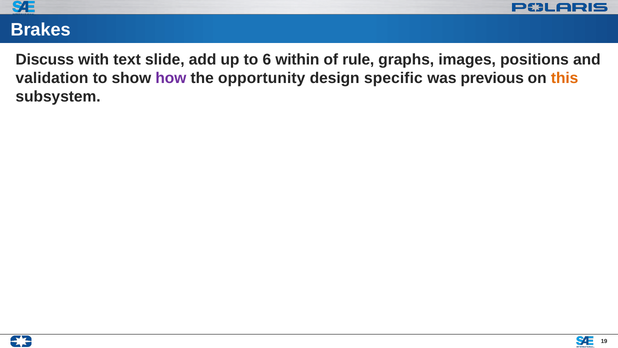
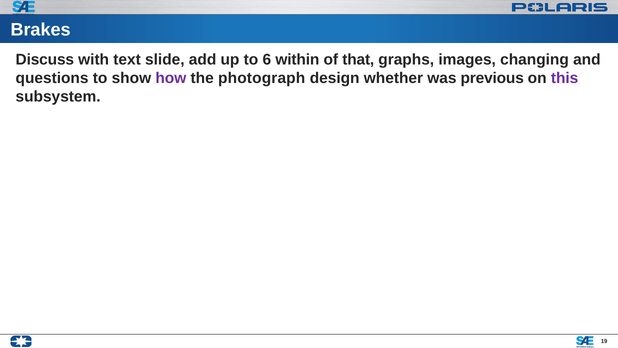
rule: rule -> that (358, 59)
positions: positions -> changing (535, 59)
validation: validation -> questions (52, 78)
opportunity: opportunity -> photograph (262, 78)
specific: specific -> whether (393, 78)
this colour: orange -> purple (565, 78)
